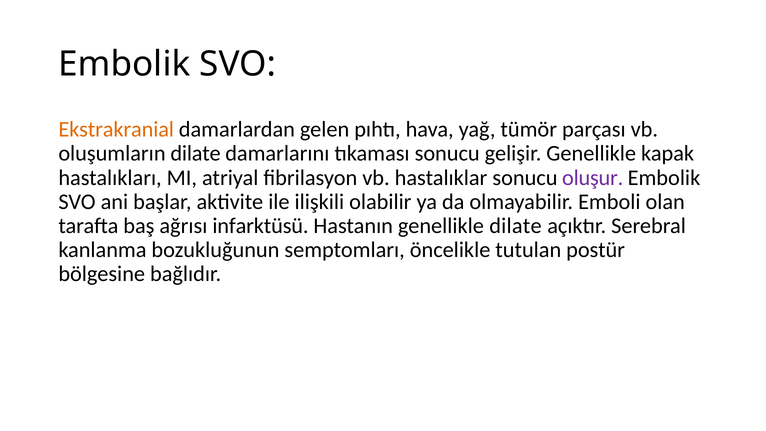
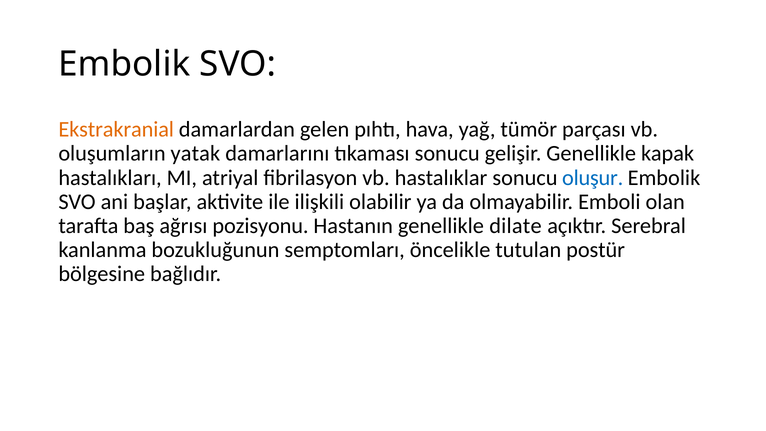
oluşumların dilate: dilate -> yatak (195, 154)
oluşur colour: purple -> blue (593, 178)
infarktüsü: infarktüsü -> pozisyonu (260, 226)
